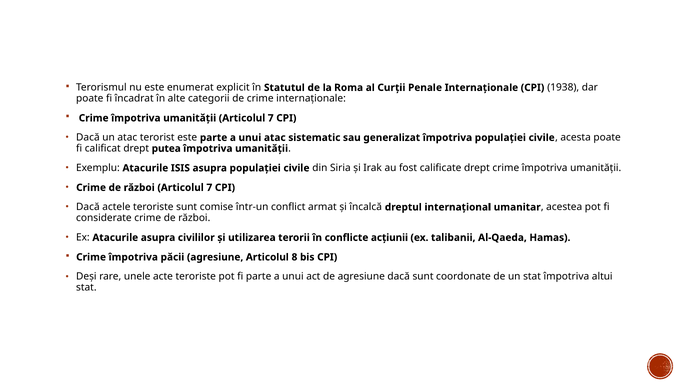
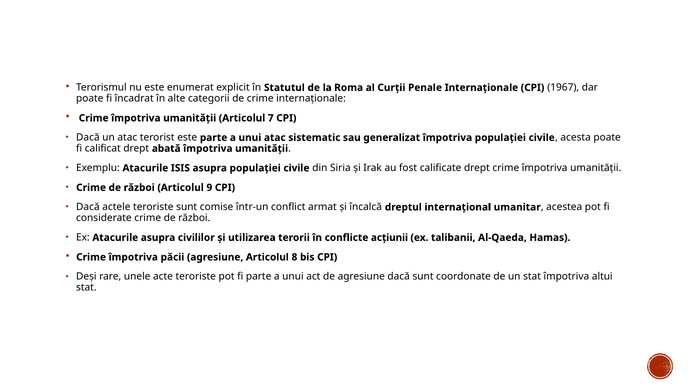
1938: 1938 -> 1967 (563, 88)
putea: putea -> abată (166, 149)
război Articolul 7: 7 -> 9 (209, 188)
